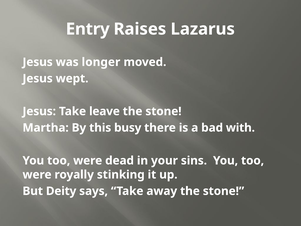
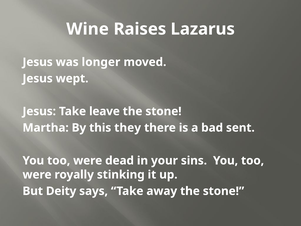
Entry: Entry -> Wine (88, 29)
busy: busy -> they (128, 128)
with: with -> sent (240, 128)
